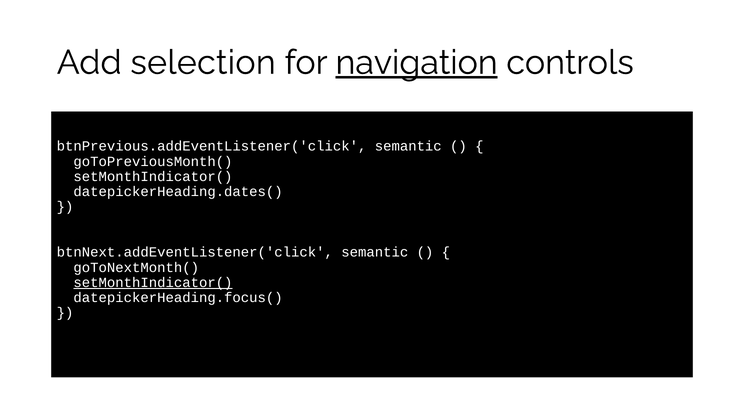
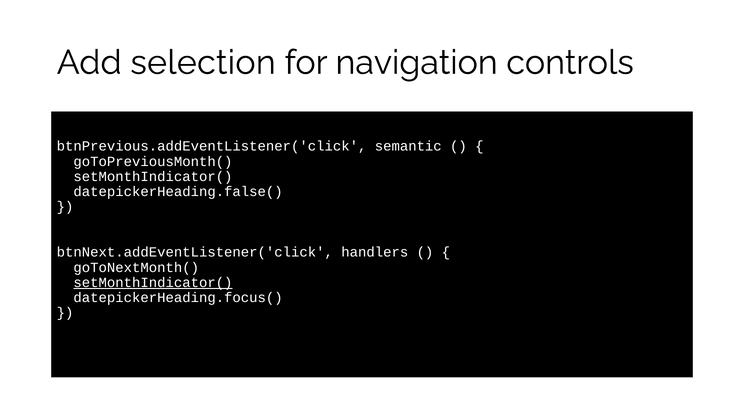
navigation underline: present -> none (417, 62)
datepickerHeading.dates(: datepickerHeading.dates( -> datepickerHeading.false( (178, 191)
btnNext.addEventListener('click semantic: semantic -> handlers (375, 252)
